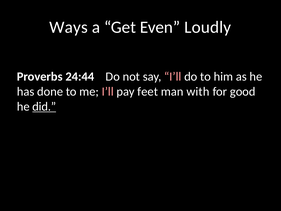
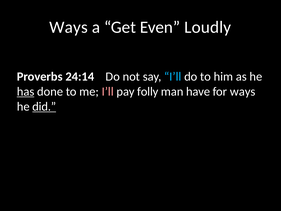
24:44: 24:44 -> 24:14 (80, 76)
I’ll colour: pink -> light blue (173, 76)
has underline: none -> present (26, 91)
feet: feet -> folly (148, 91)
with: with -> have (198, 91)
for good: good -> ways (243, 91)
